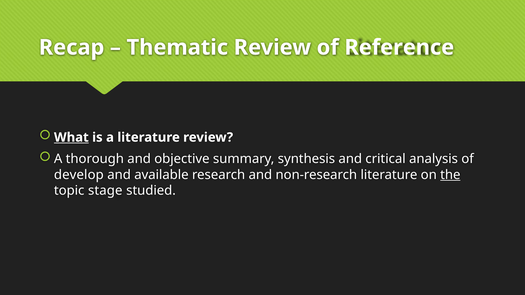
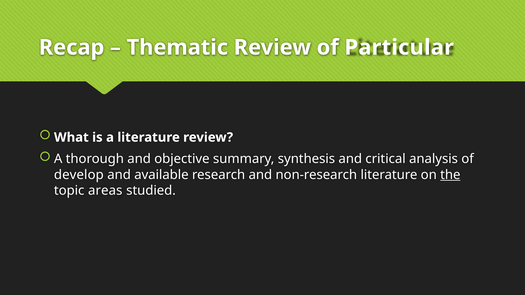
Reference: Reference -> Particular (399, 47)
What underline: present -> none (71, 137)
stage: stage -> areas (105, 191)
